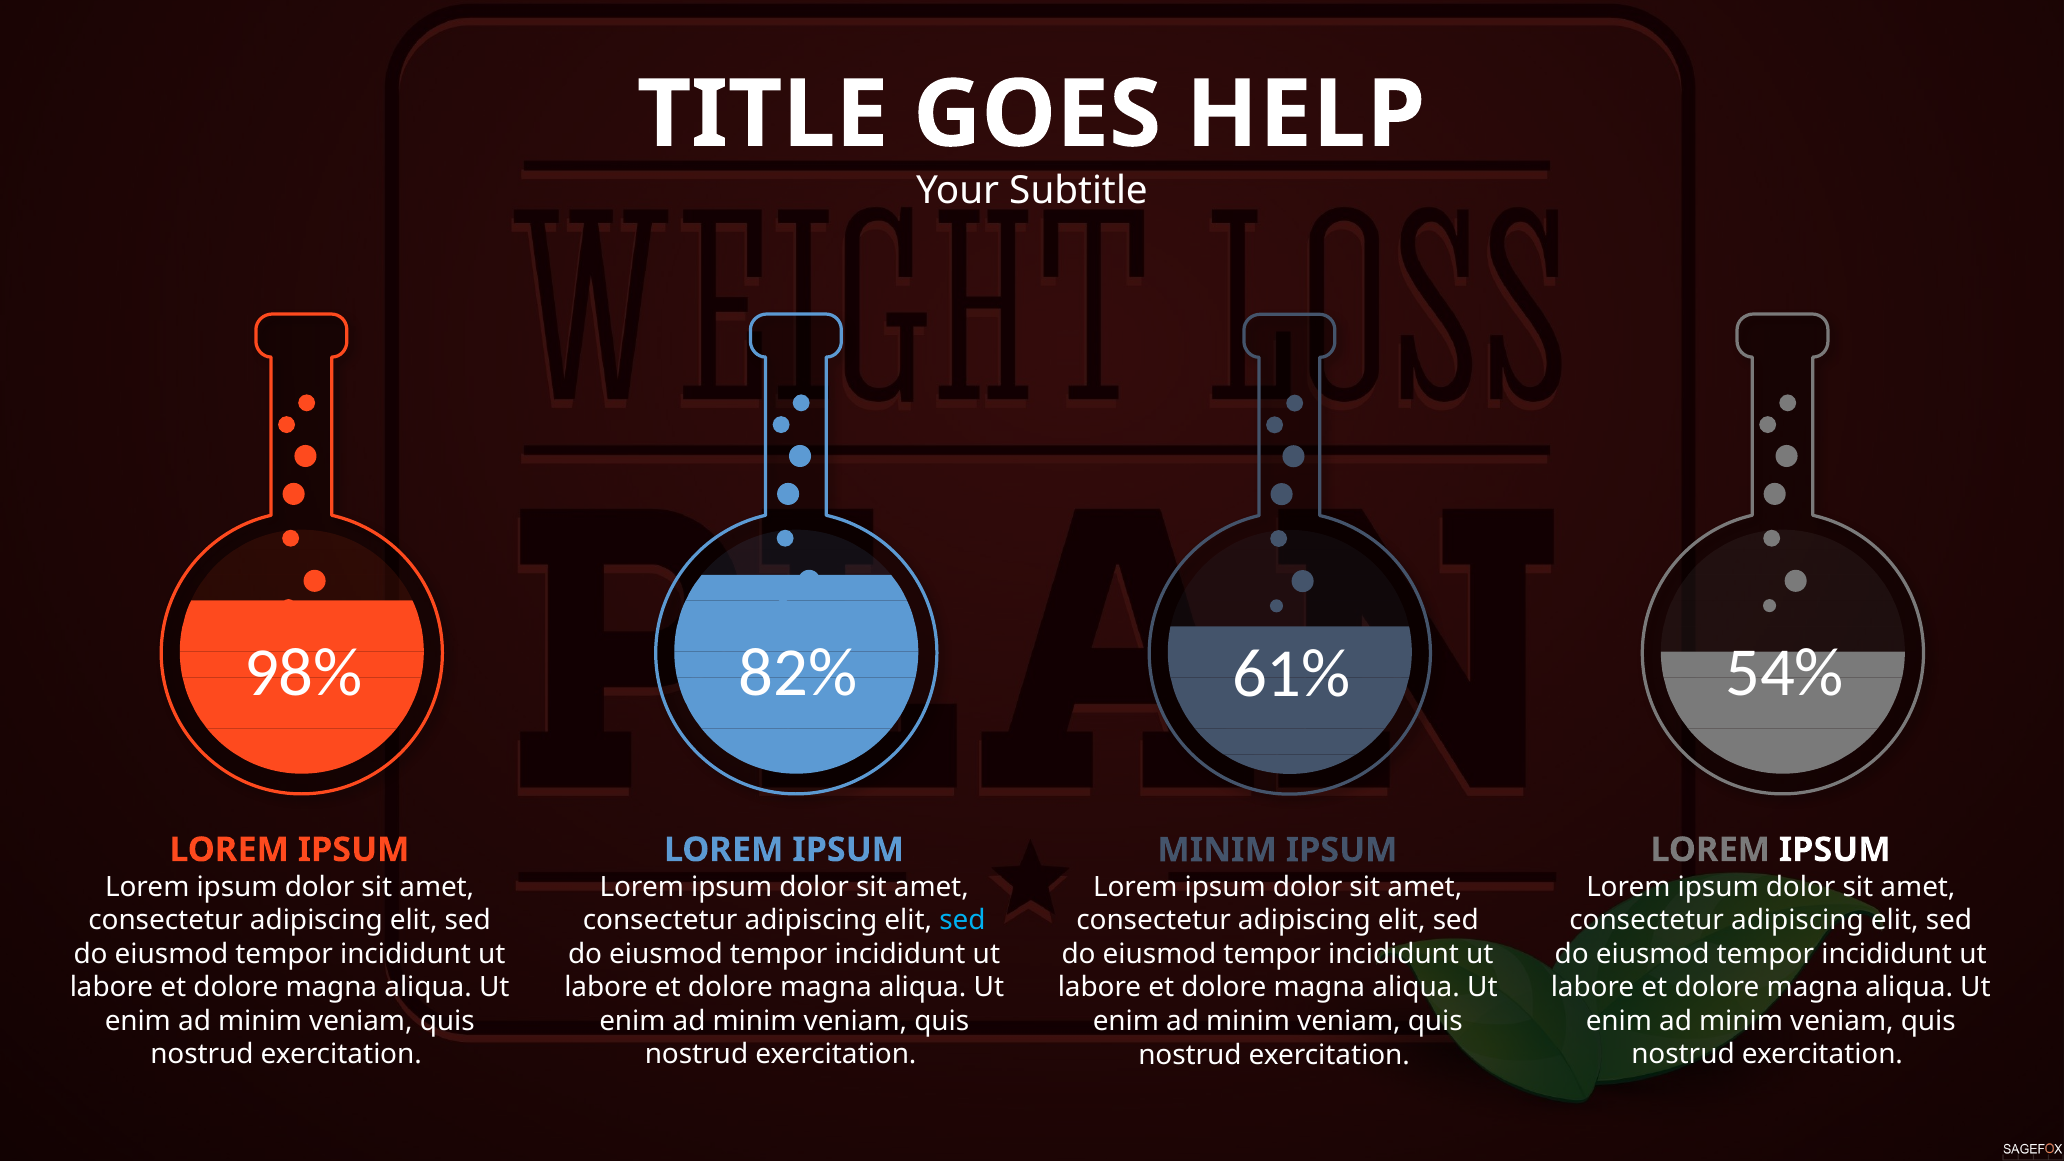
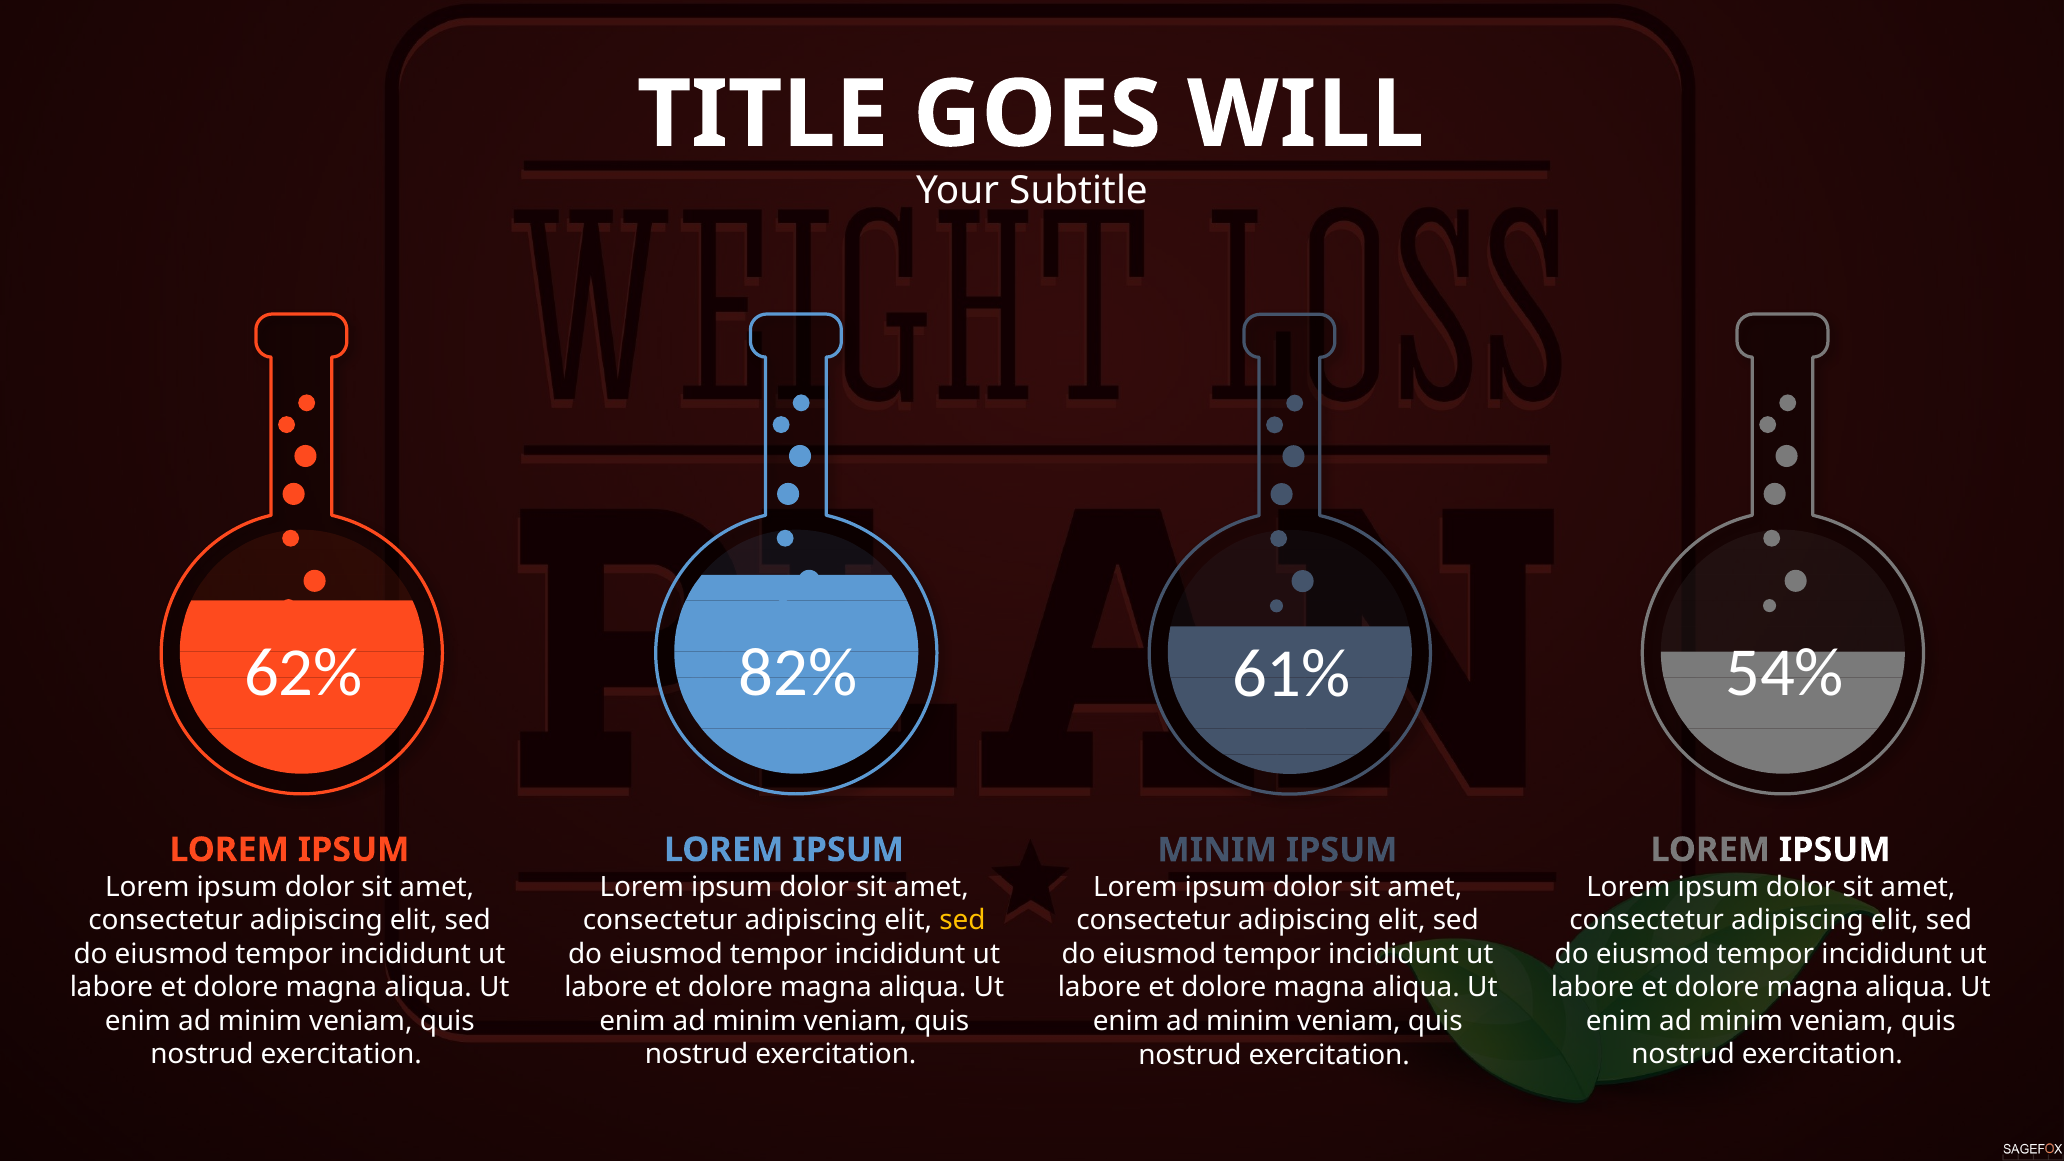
HELP: HELP -> WILL (1306, 115)
98%: 98% -> 62% (303, 673)
sed colour: light blue -> yellow (962, 920)
